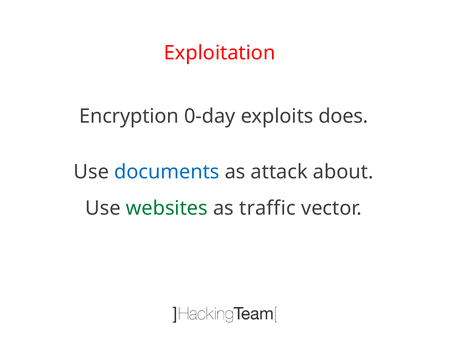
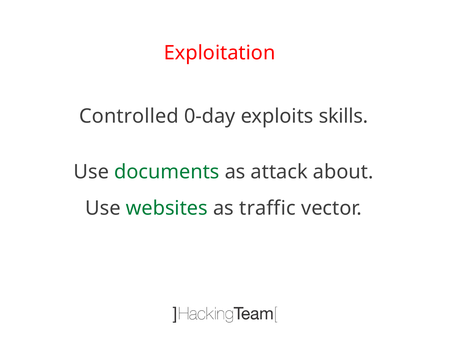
Encryption: Encryption -> Controlled (129, 116)
does: does -> skills (343, 116)
documents colour: blue -> green (167, 172)
